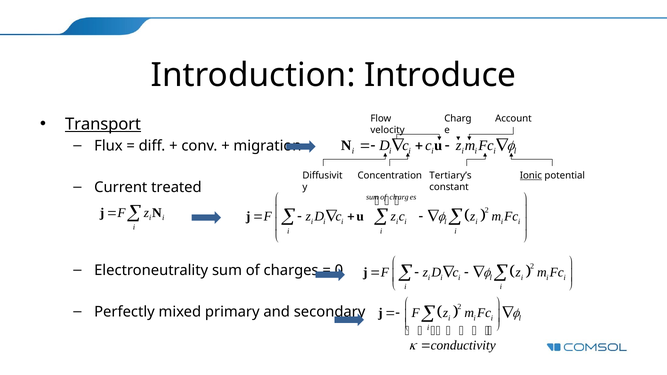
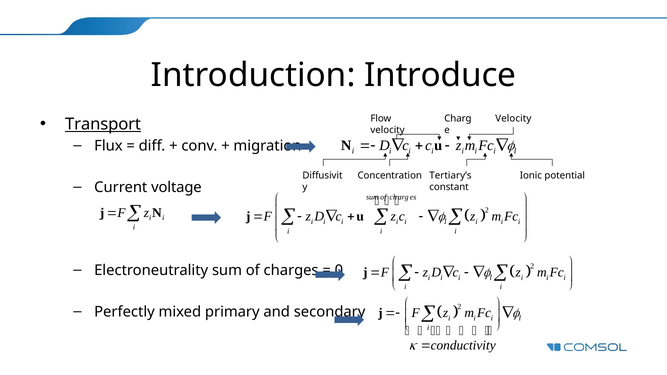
Account: Account -> Velocity (513, 119)
Ionic underline: present -> none (531, 176)
treated: treated -> voltage (176, 187)
